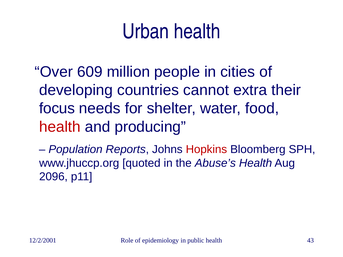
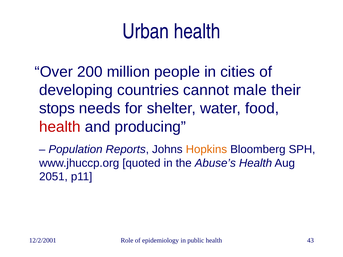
609: 609 -> 200 (90, 72)
extra: extra -> male (250, 90)
focus: focus -> stops (57, 109)
Hopkins colour: red -> orange (206, 149)
2096: 2096 -> 2051 (53, 177)
